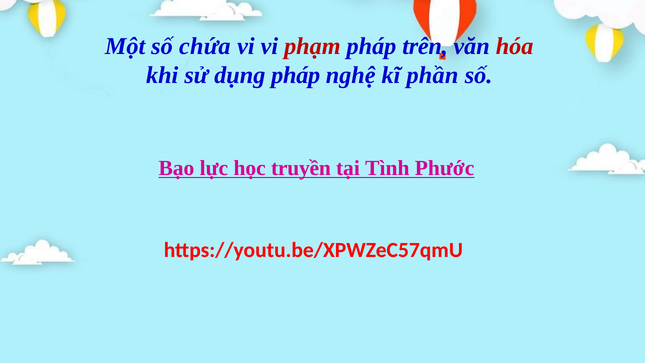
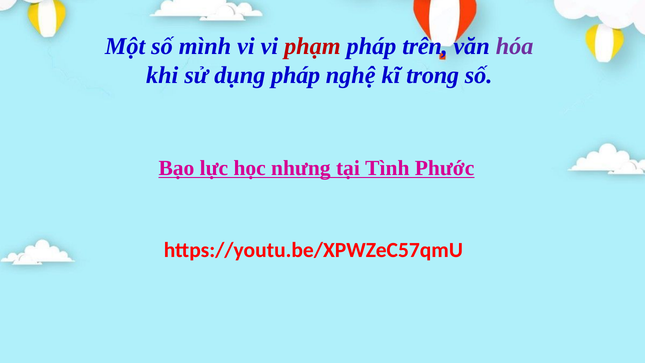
chứa: chứa -> mình (205, 46)
hóa colour: red -> purple (515, 46)
phần: phần -> trong (433, 75)
truyền: truyền -> nhưng (301, 168)
